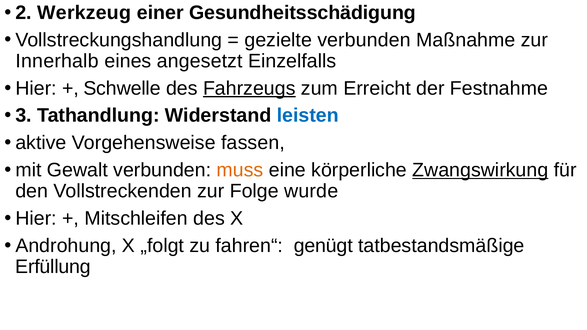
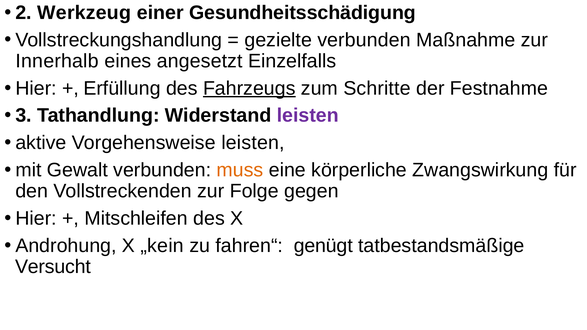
Schwelle: Schwelle -> Erfüllung (122, 88)
Erreicht: Erreicht -> Schritte (377, 88)
leisten colour: blue -> purple (308, 116)
Vorgehensweise fassen: fassen -> leisten (253, 143)
Zwangswirkung underline: present -> none (480, 170)
wurde: wurde -> gegen (311, 191)
„folgt: „folgt -> „kein (162, 246)
Erfüllung: Erfüllung -> Versucht (53, 267)
